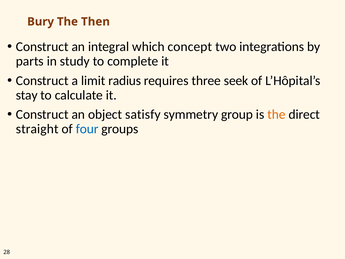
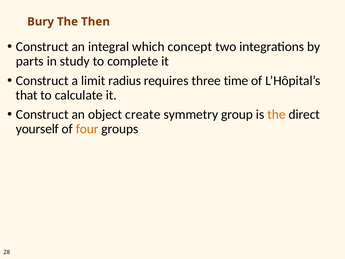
seek: seek -> time (236, 81)
stay: stay -> that (27, 95)
satisfy: satisfy -> create (143, 114)
straight: straight -> yourself (37, 129)
four colour: blue -> orange (87, 129)
